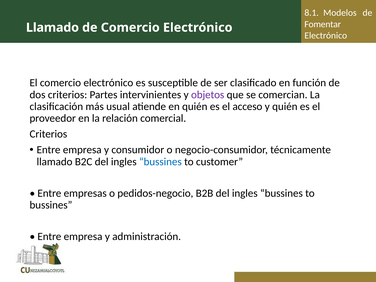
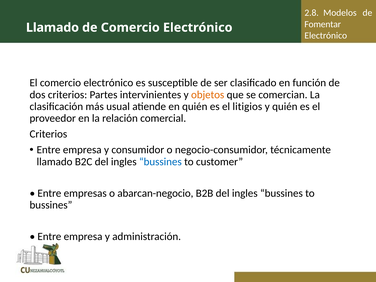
8.1: 8.1 -> 2.8 (312, 13)
objetos colour: purple -> orange (208, 95)
acceso: acceso -> litigios (247, 106)
pedidos-negocio: pedidos-negocio -> abarcan-negocio (155, 193)
